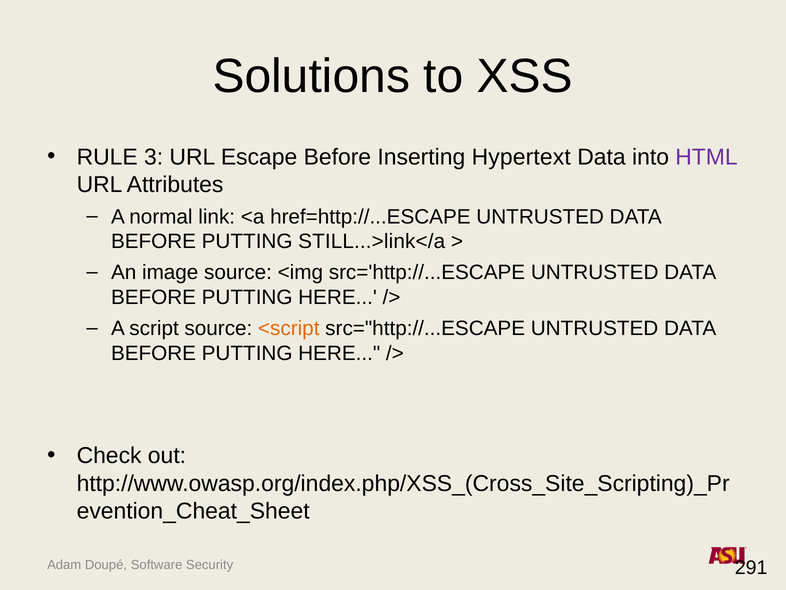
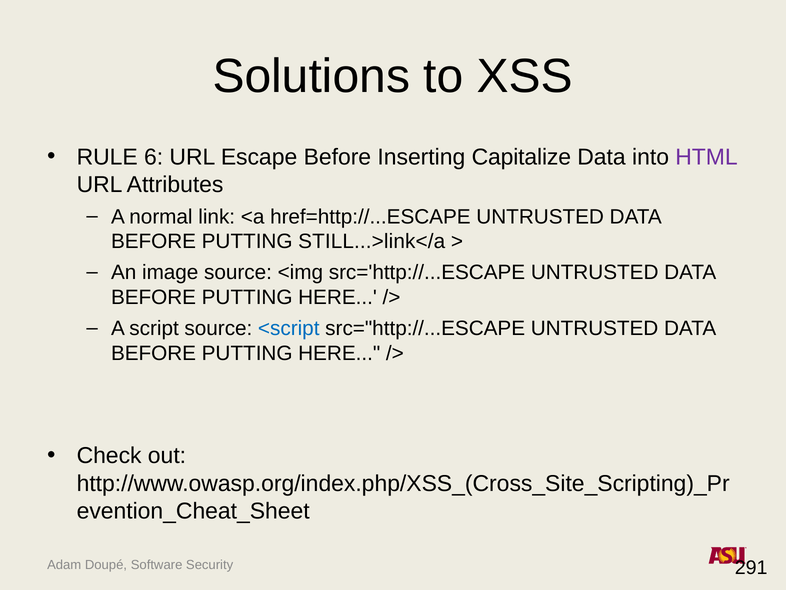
3: 3 -> 6 (154, 157)
Hypertext: Hypertext -> Capitalize (521, 157)
<script colour: orange -> blue (289, 328)
